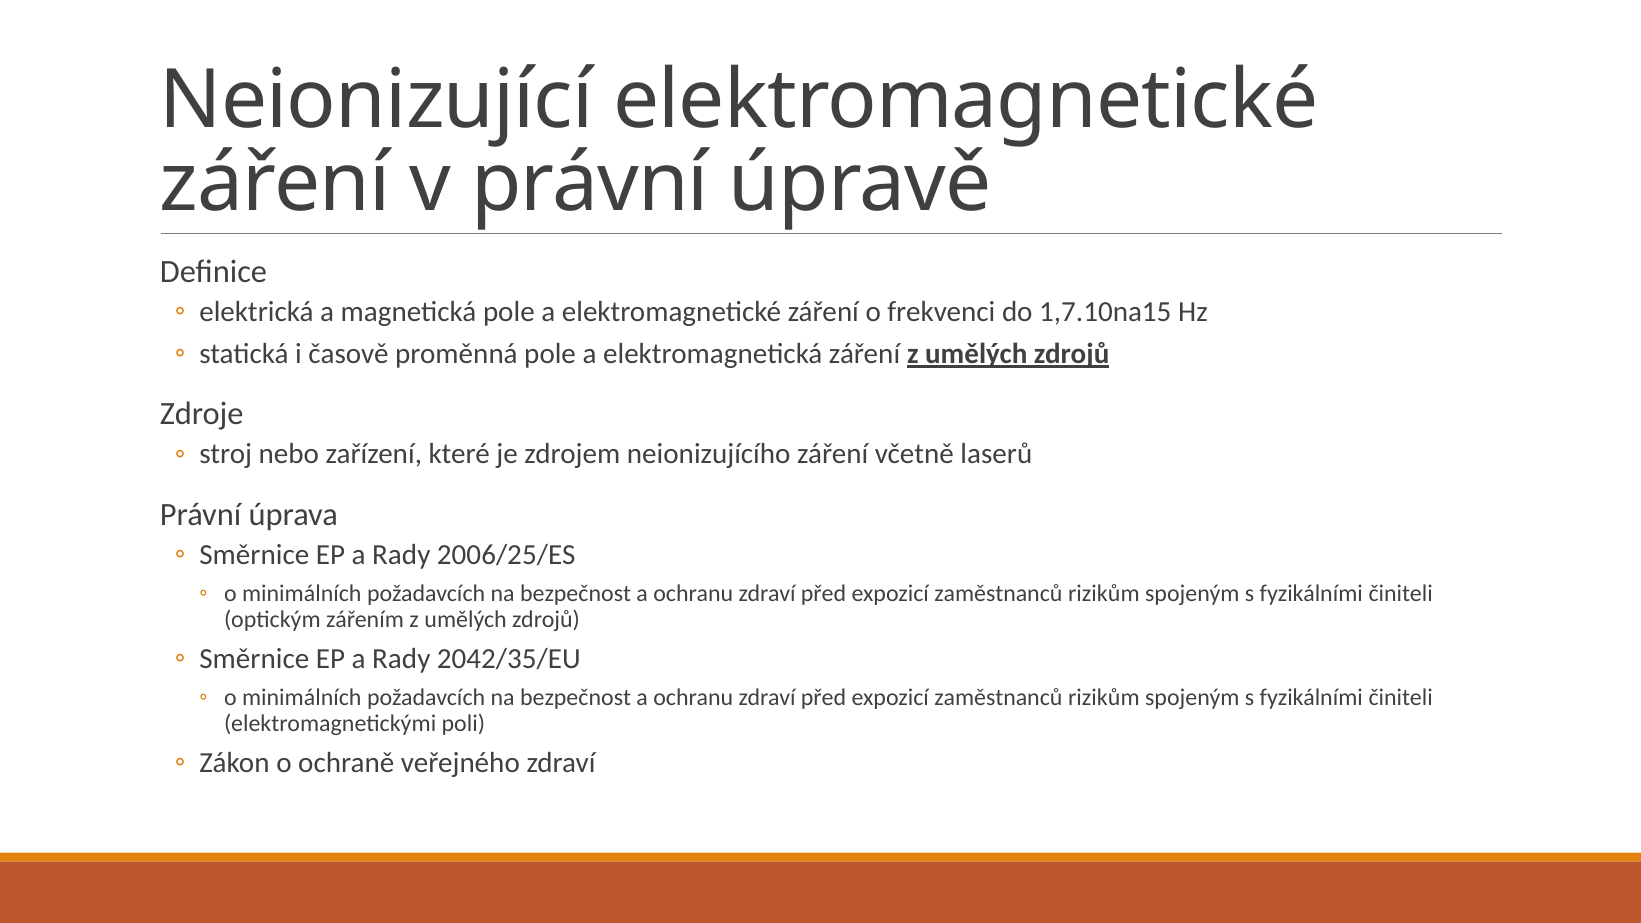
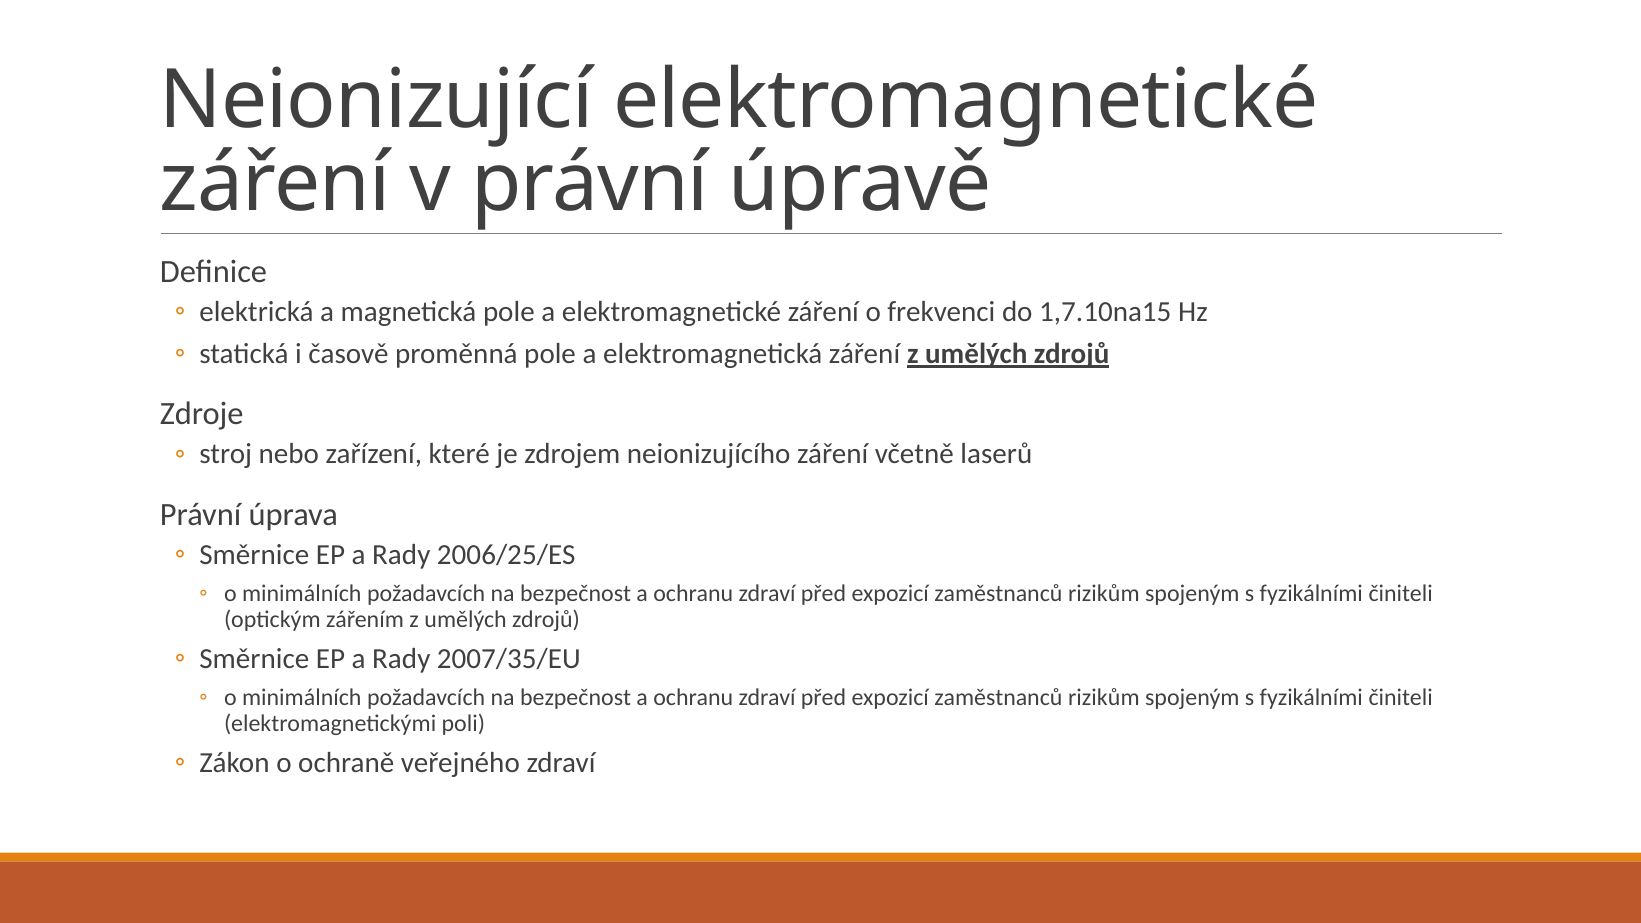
2042/35/EU: 2042/35/EU -> 2007/35/EU (509, 659)
